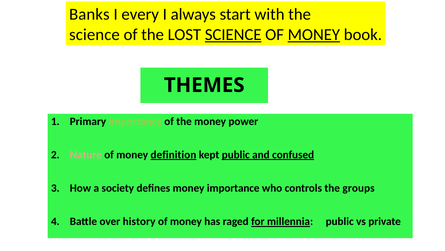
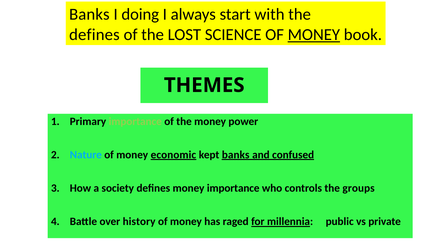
every: every -> doing (140, 14)
science: science -> defines (94, 34)
SCIENCE underline: present -> none (233, 34)
Nature colour: pink -> light blue (86, 154)
definition: definition -> economic (173, 154)
kept public: public -> banks (236, 154)
